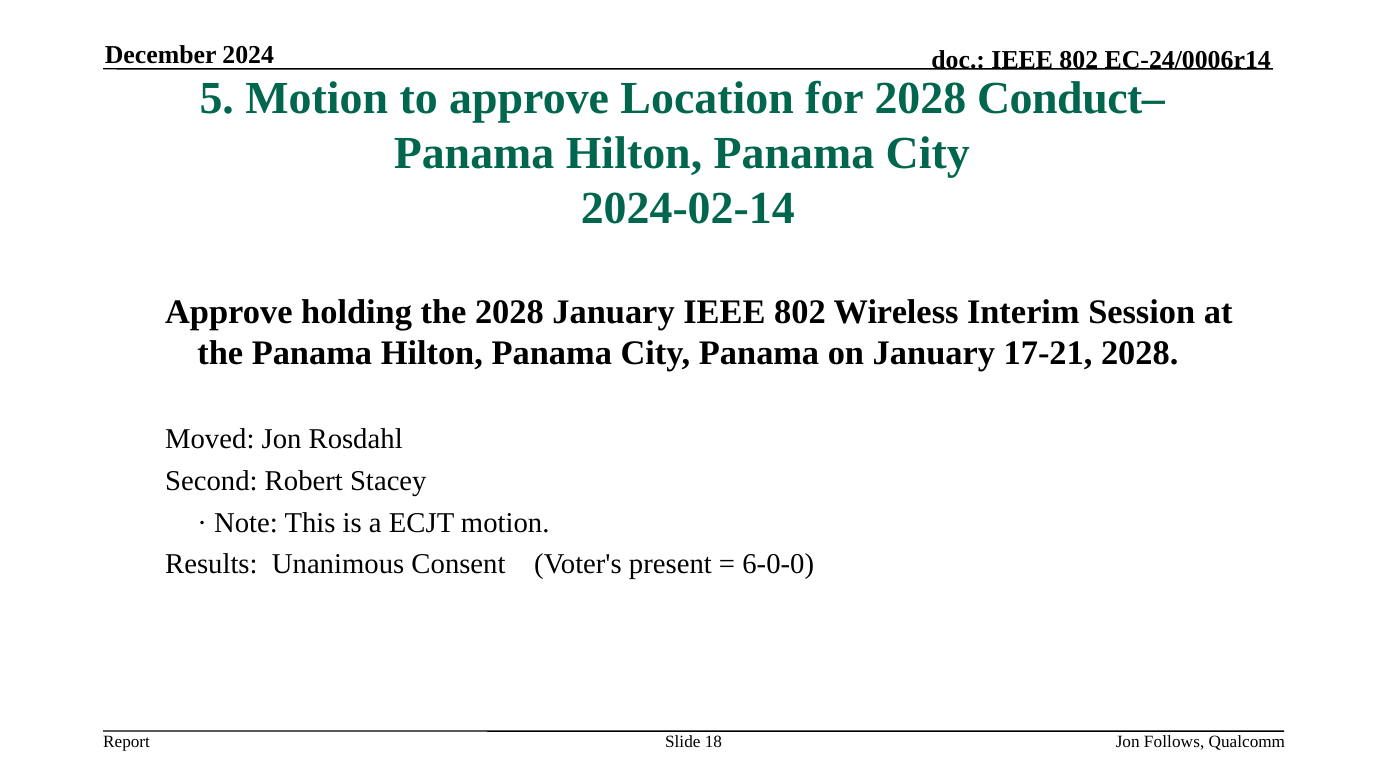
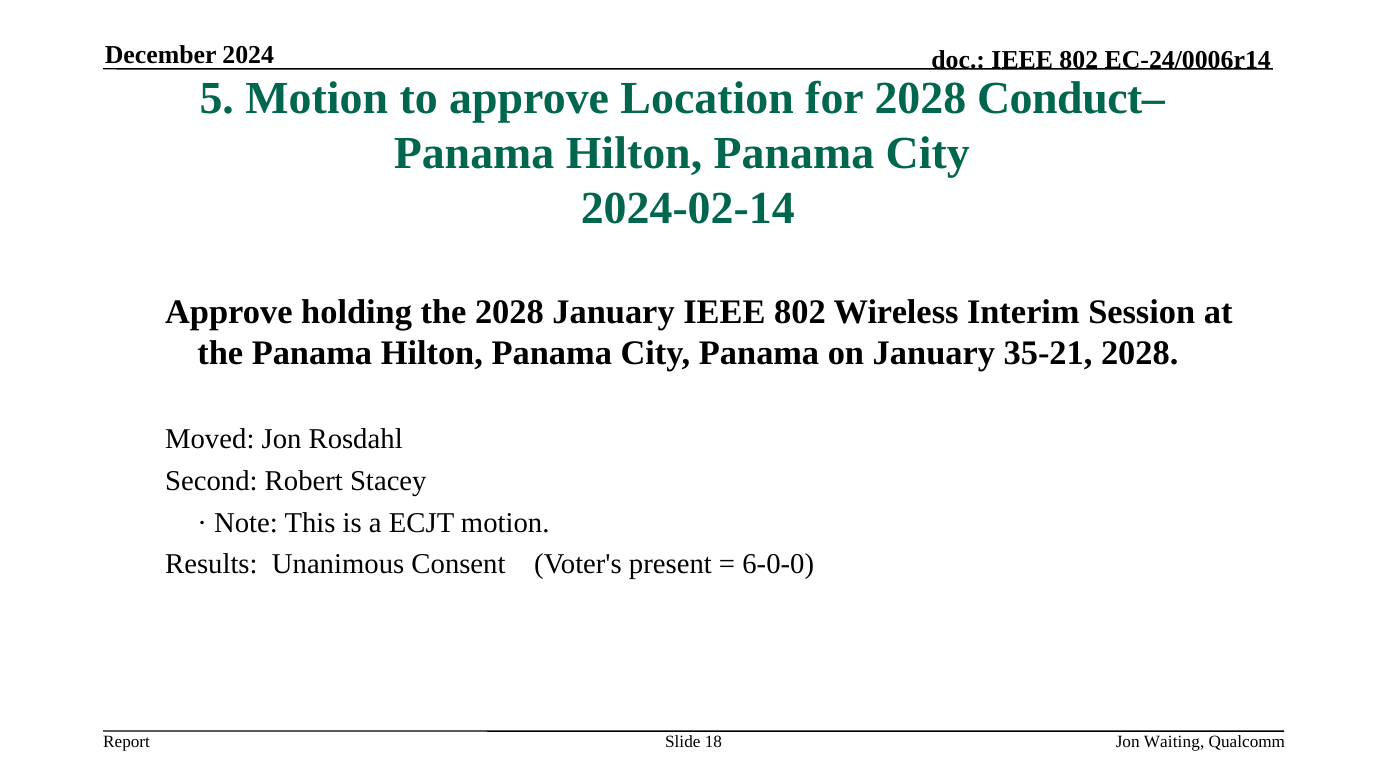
17-21: 17-21 -> 35-21 (1048, 353)
Follows: Follows -> Waiting (1174, 742)
